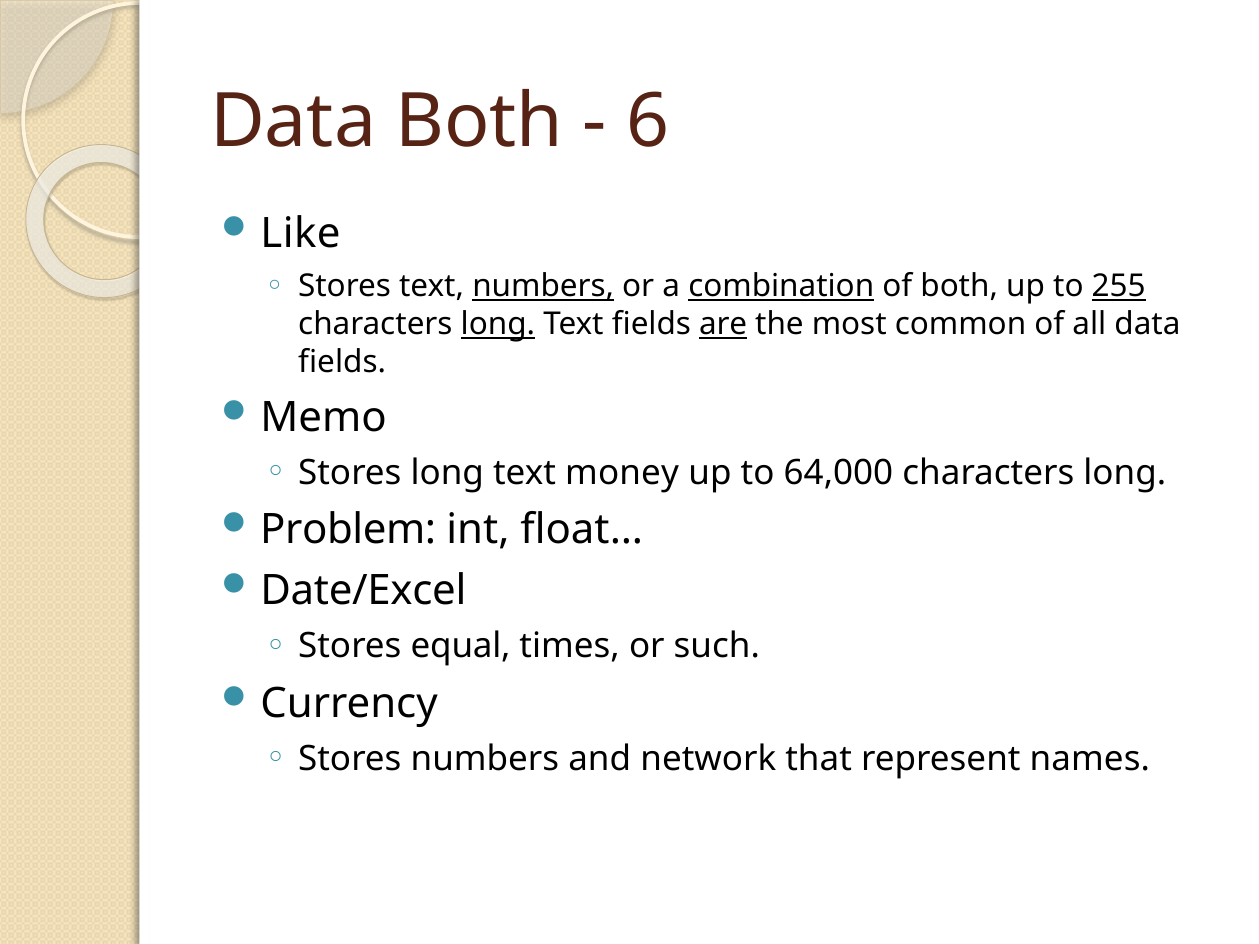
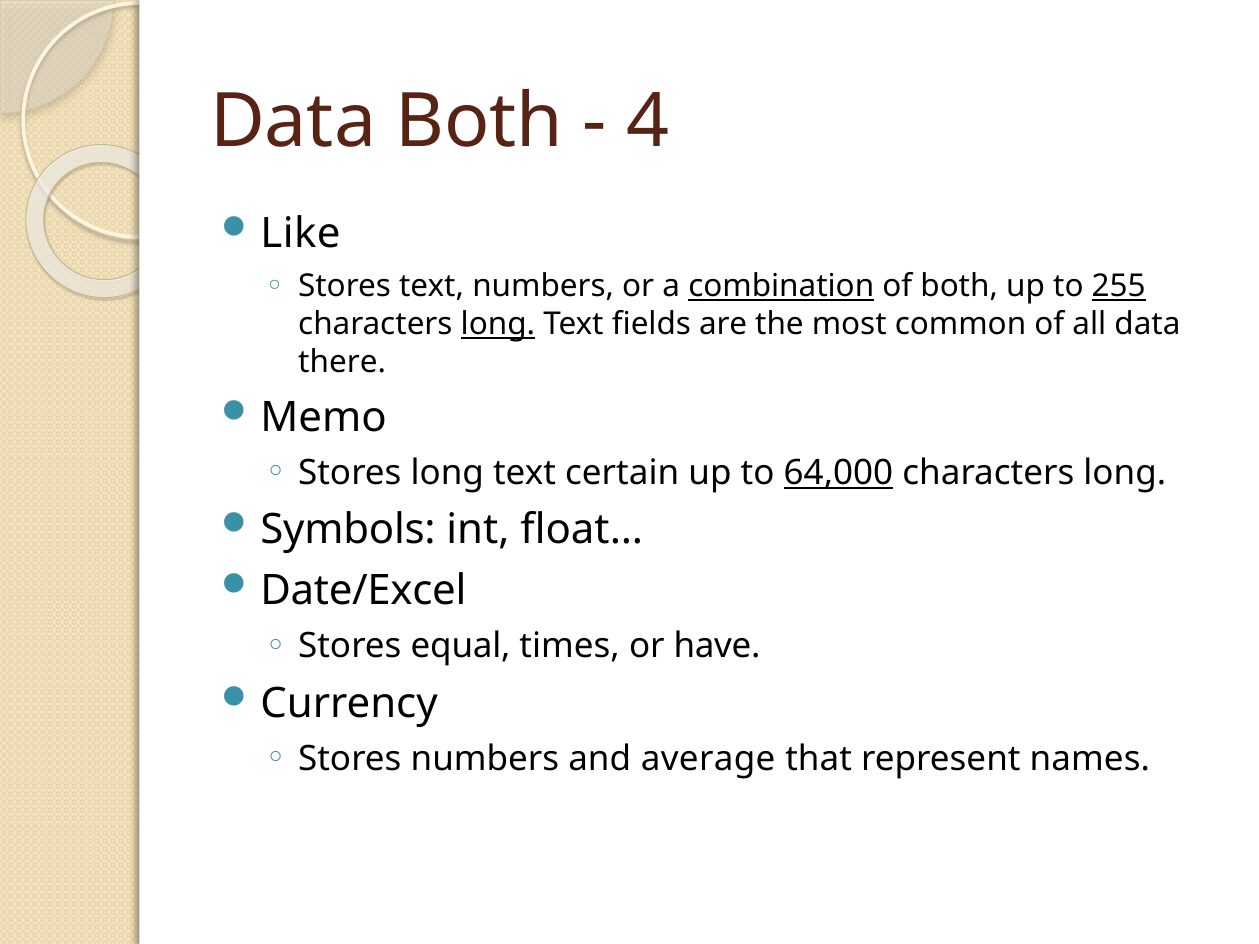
6: 6 -> 4 (648, 122)
numbers underline: present -> none (543, 287)
are underline: present -> none (723, 324)
fields: fields -> there (342, 362)
money: money -> certain (622, 473)
64,000 underline: none -> present (838, 473)
Problem: Problem -> Symbols (348, 530)
such: such -> have (717, 646)
network: network -> average (708, 759)
